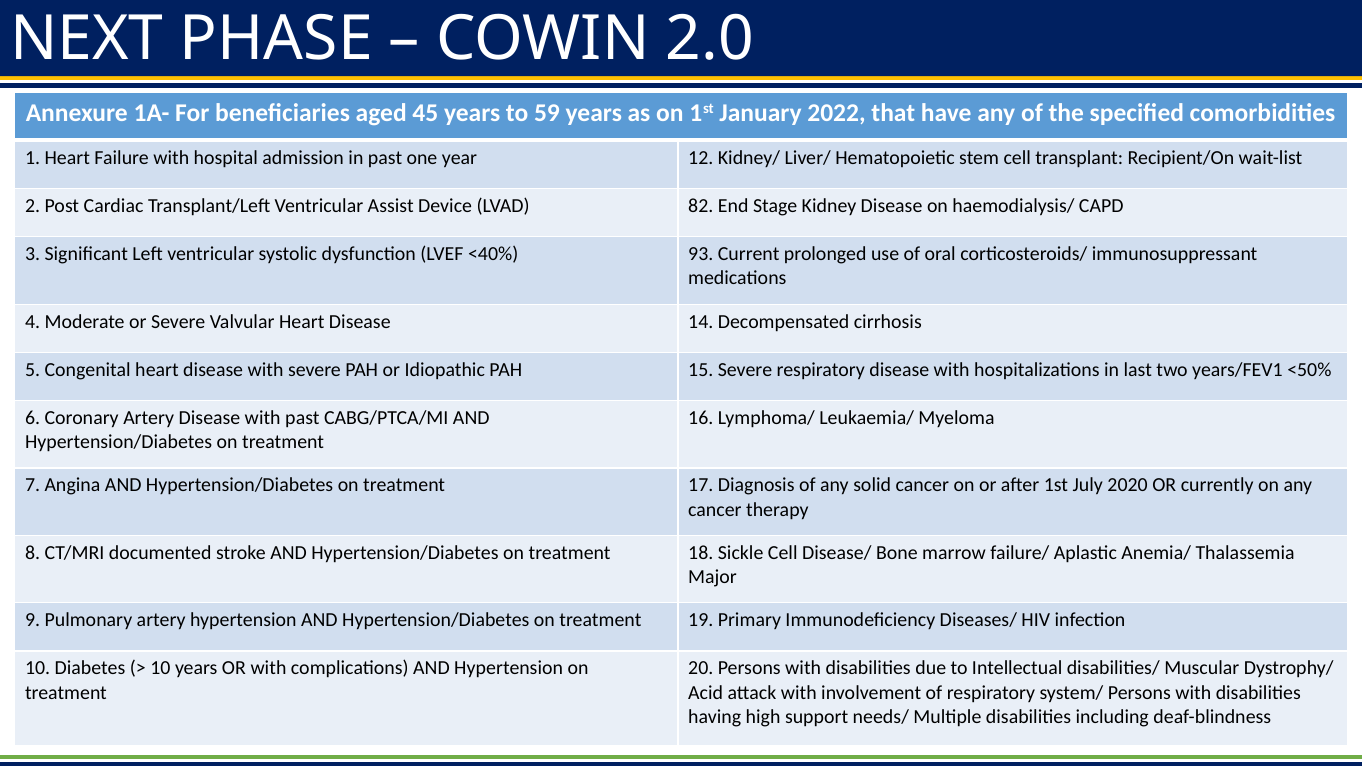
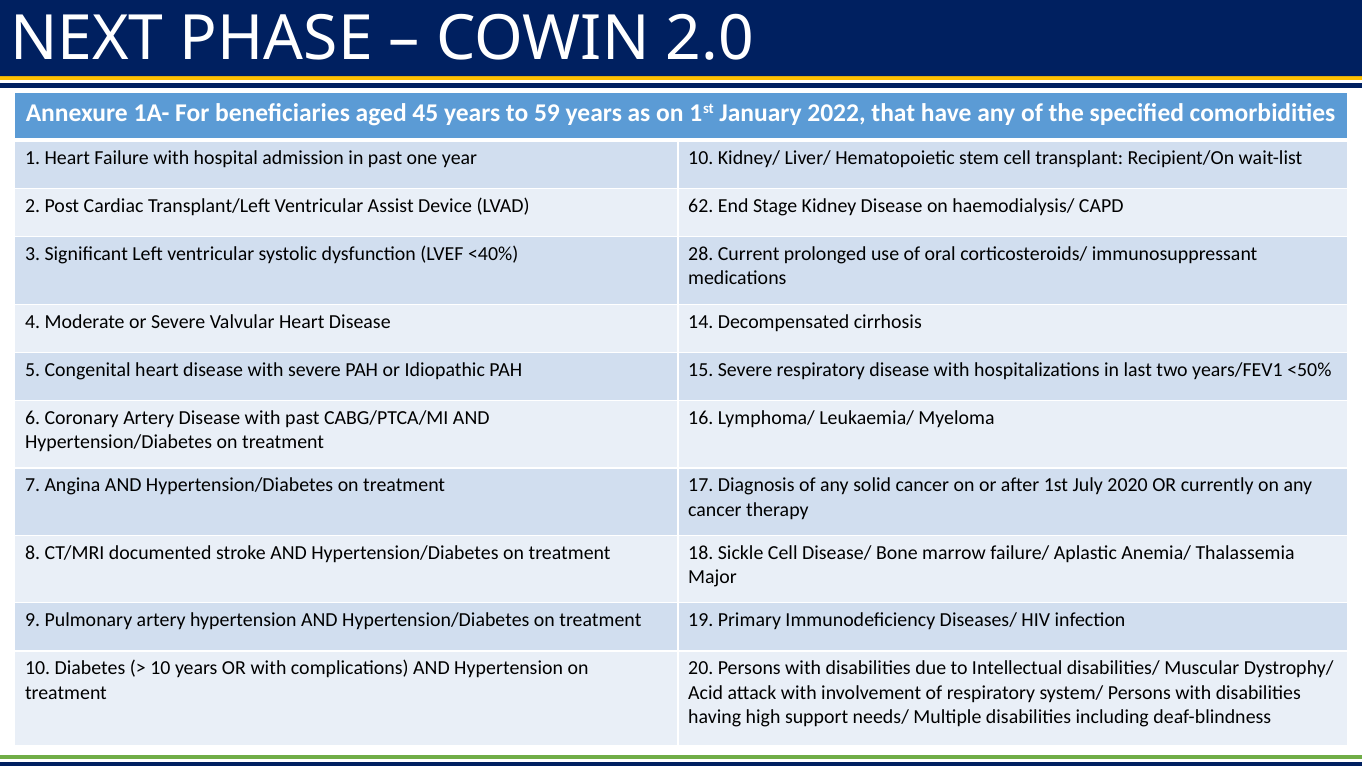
year 12: 12 -> 10 (701, 158)
82: 82 -> 62 (701, 206)
93: 93 -> 28 (701, 254)
